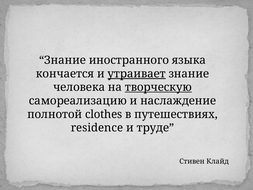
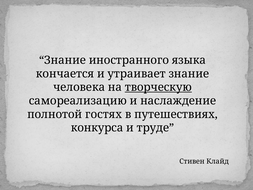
утраивает underline: present -> none (137, 74)
clothes: clothes -> гостях (104, 114)
residence: residence -> конкурса (97, 128)
